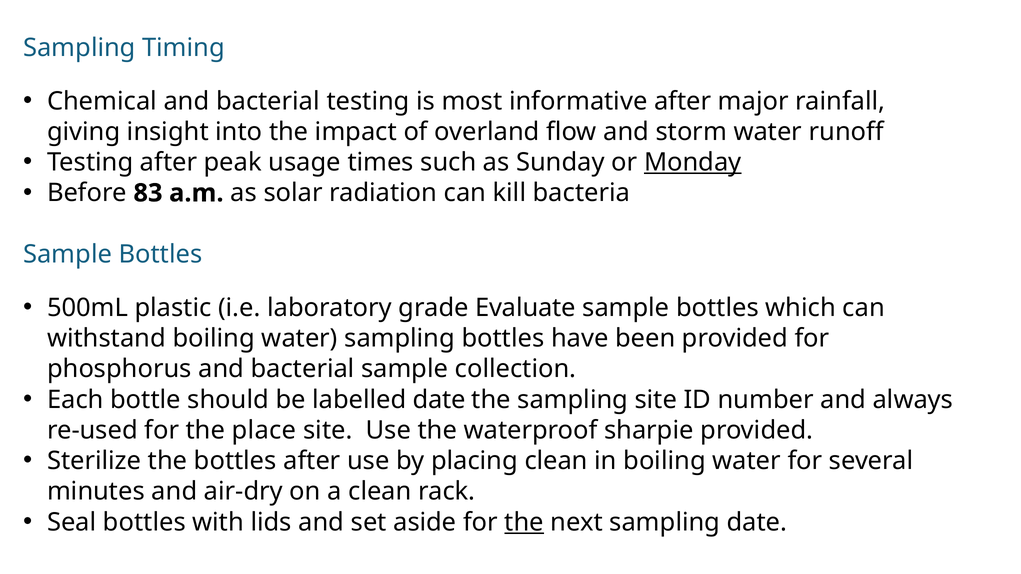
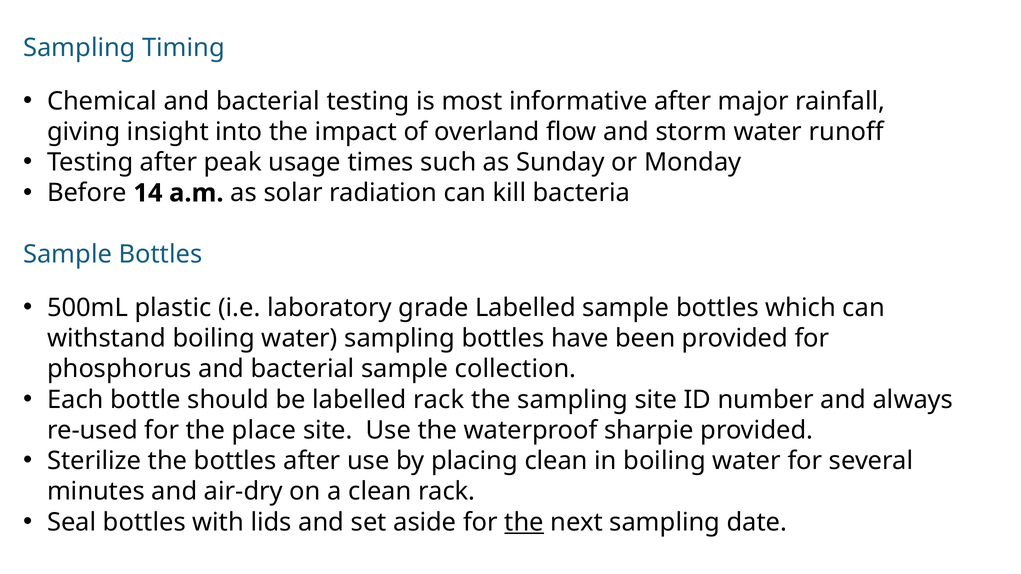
Monday underline: present -> none (693, 163)
83: 83 -> 14 (148, 193)
grade Evaluate: Evaluate -> Labelled (525, 308)
labelled date: date -> rack (439, 400)
